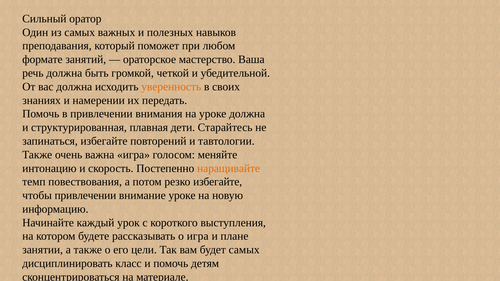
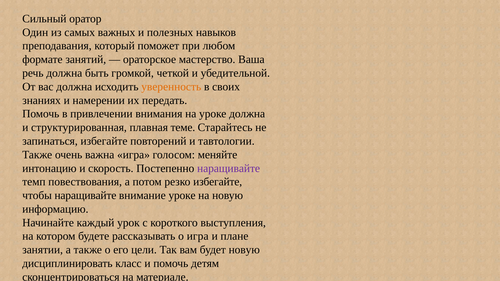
дети: дети -> теме (183, 128)
наращивайте colour: orange -> purple (229, 168)
чтобы привлечении: привлечении -> наращивайте (85, 196)
будет самых: самых -> новую (244, 250)
